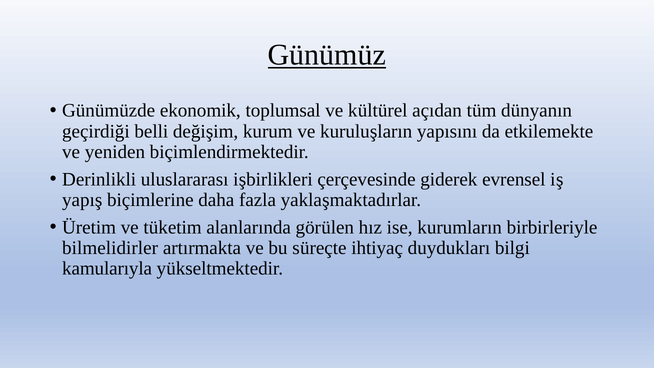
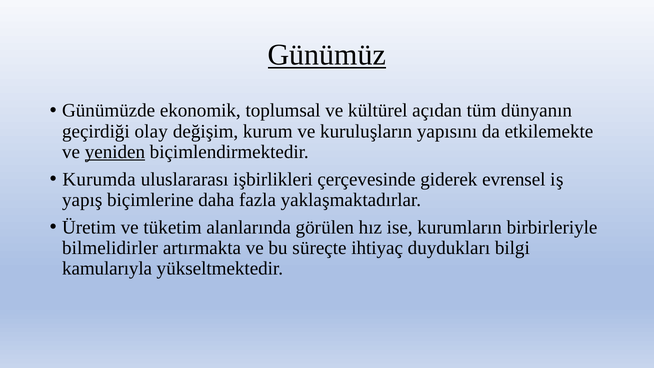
belli: belli -> olay (151, 131)
yeniden underline: none -> present (115, 152)
Derinlikli: Derinlikli -> Kurumda (99, 179)
